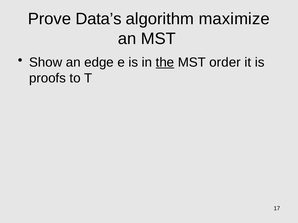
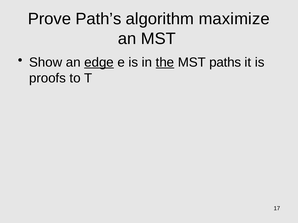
Data’s: Data’s -> Path’s (98, 19)
edge underline: none -> present (99, 63)
order: order -> paths (225, 63)
